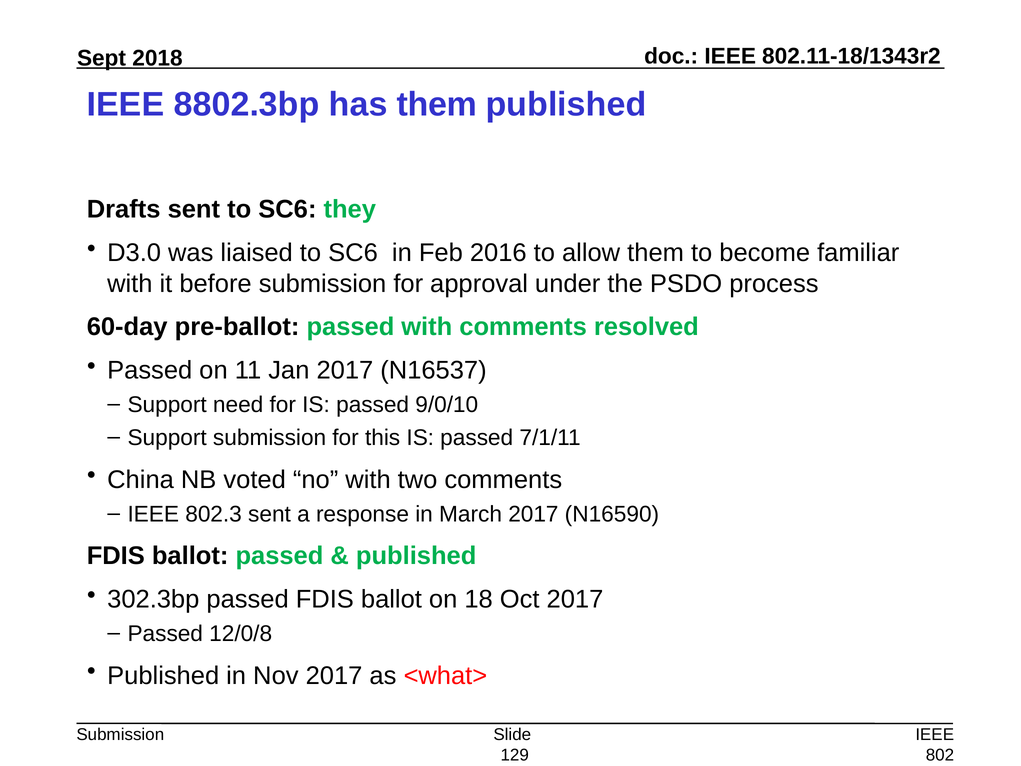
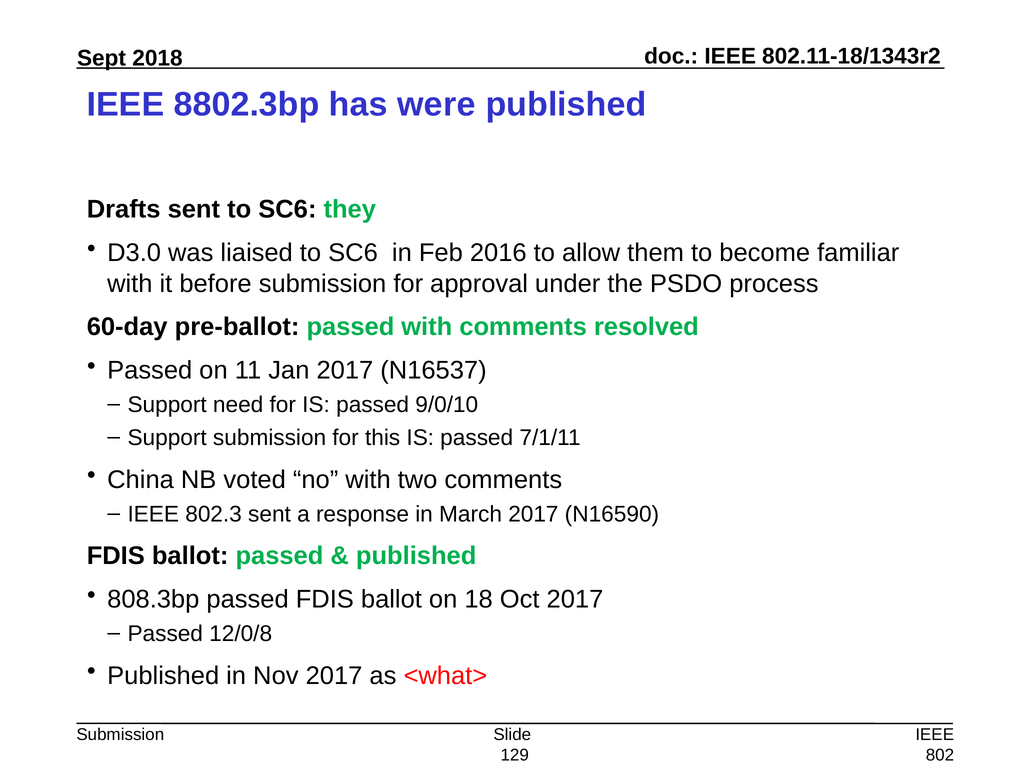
has them: them -> were (436, 105)
302.3bp: 302.3bp -> 808.3bp (153, 599)
